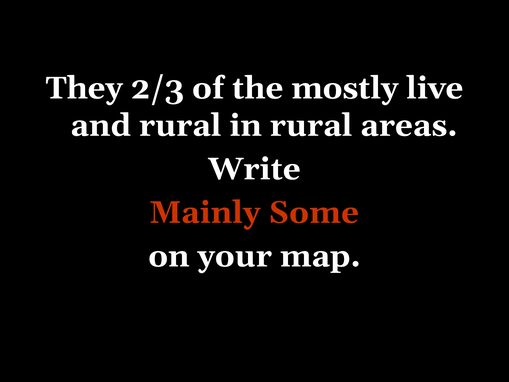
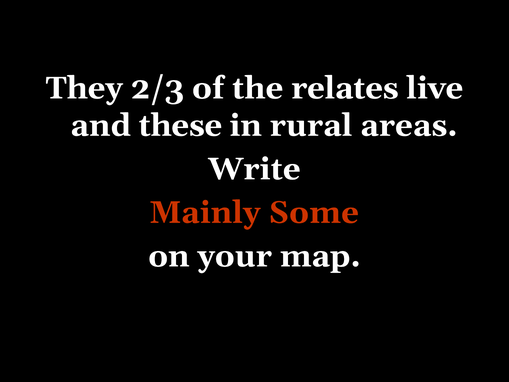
mostly: mostly -> relates (345, 88)
and rural: rural -> these (180, 125)
